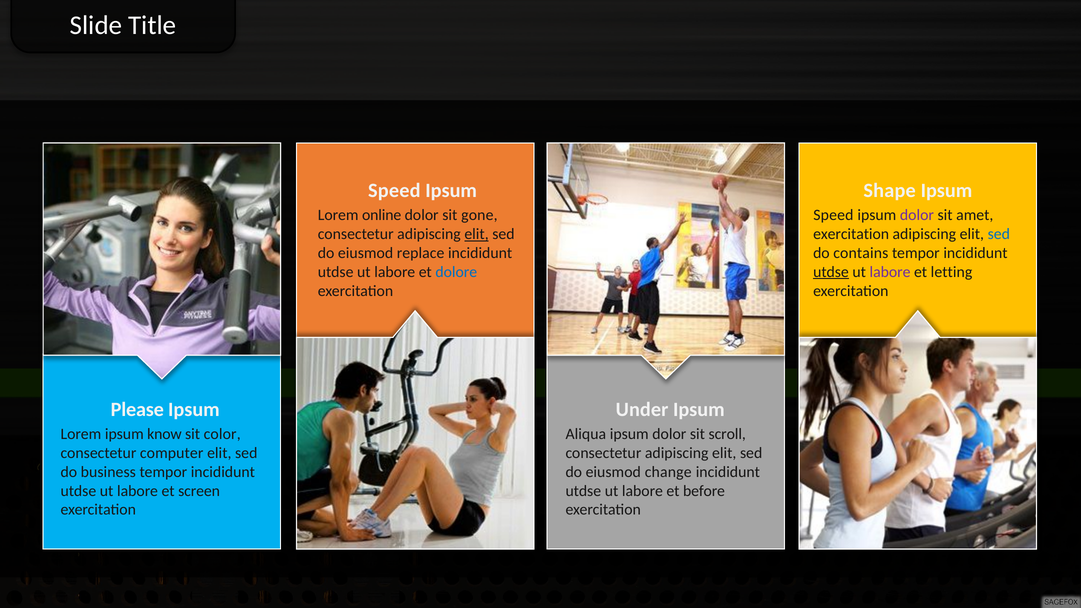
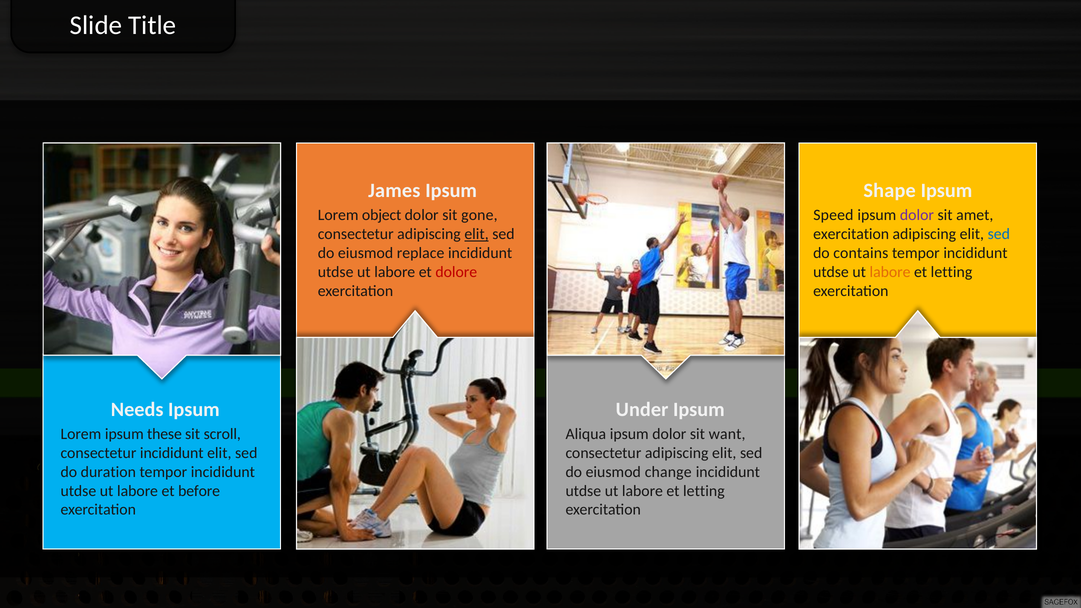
Speed: Speed -> James (394, 191)
online: online -> object (382, 215)
dolore colour: blue -> red (456, 272)
utdse underline: present -> none (831, 272)
labore colour: purple -> orange (890, 272)
Please: Please -> Needs (137, 410)
know: know -> these (164, 434)
color: color -> scroll (222, 434)
scroll: scroll -> want (727, 434)
consectetur computer: computer -> incididunt (172, 453)
business: business -> duration (108, 472)
screen: screen -> before (199, 491)
before: before -> letting (704, 491)
